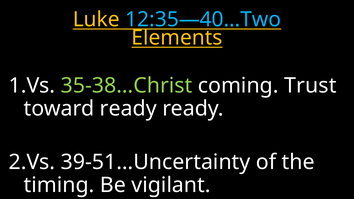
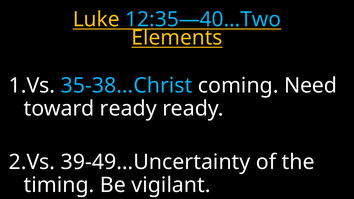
35-38…Christ colour: light green -> light blue (127, 86)
Trust: Trust -> Need (311, 86)
39-51…Uncertainty: 39-51…Uncertainty -> 39-49…Uncertainty (156, 162)
